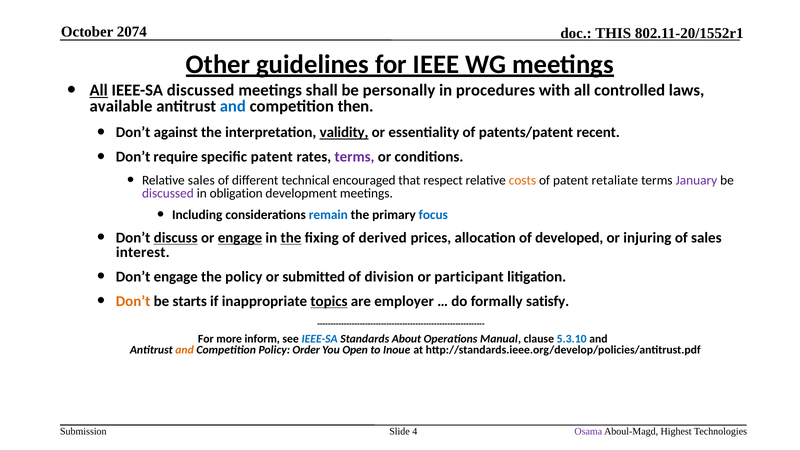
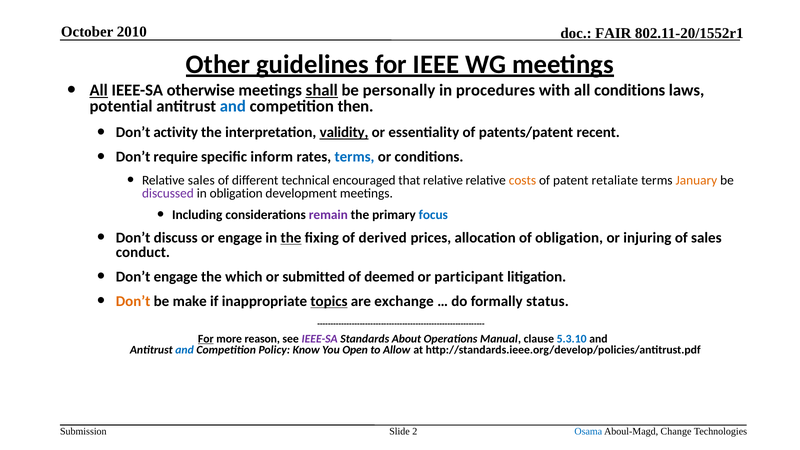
2074: 2074 -> 2010 (132, 32)
THIS: THIS -> FAIR (613, 33)
IEEE-SA discussed: discussed -> otherwise (201, 90)
shall underline: none -> present (322, 90)
all controlled: controlled -> conditions (630, 90)
available: available -> potential (121, 106)
against: against -> activity (176, 132)
specific patent: patent -> inform (272, 157)
terms colour: purple -> blue (355, 157)
that respect: respect -> relative (443, 180)
January colour: purple -> orange (696, 180)
remain colour: blue -> purple (328, 215)
discuss underline: present -> none (176, 238)
engage underline: present -> none (240, 238)
of developed: developed -> obligation (569, 238)
interest: interest -> conduct (143, 252)
the policy: policy -> which (244, 277)
division: division -> deemed (389, 277)
starts: starts -> make (190, 301)
employer: employer -> exchange (404, 301)
satisfy: satisfy -> status (547, 301)
For underline: none -> present (206, 339)
inform: inform -> reason (262, 339)
IEEE-SA colour: blue -> purple (320, 339)
and colour: orange -> blue (185, 350)
Order: Order -> Know (306, 350)
Inoue: Inoue -> Allow (397, 350)
4: 4 -> 2 (415, 432)
Osama colour: purple -> blue (588, 432)
Highest: Highest -> Change (676, 432)
